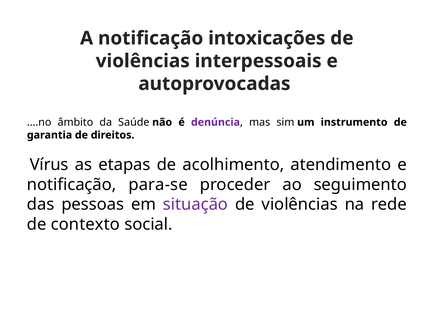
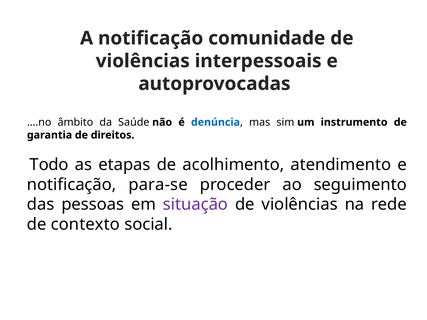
intoxicações: intoxicações -> comunidade (267, 38)
denúncia colour: purple -> blue (215, 122)
Vírus: Vírus -> Todo (49, 165)
